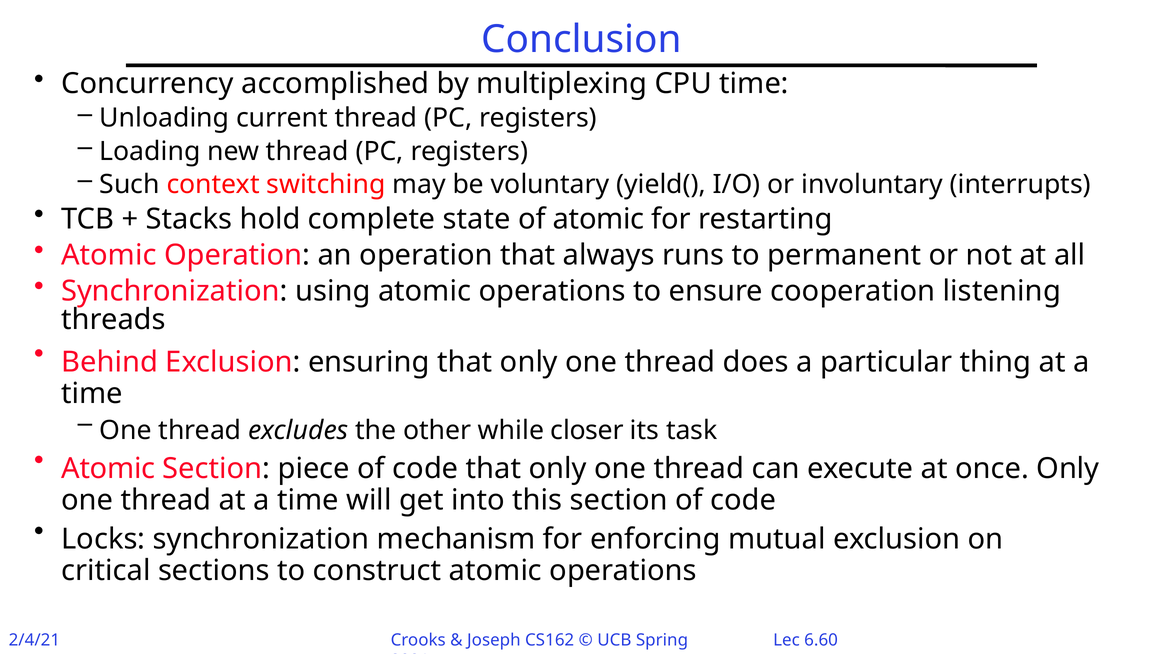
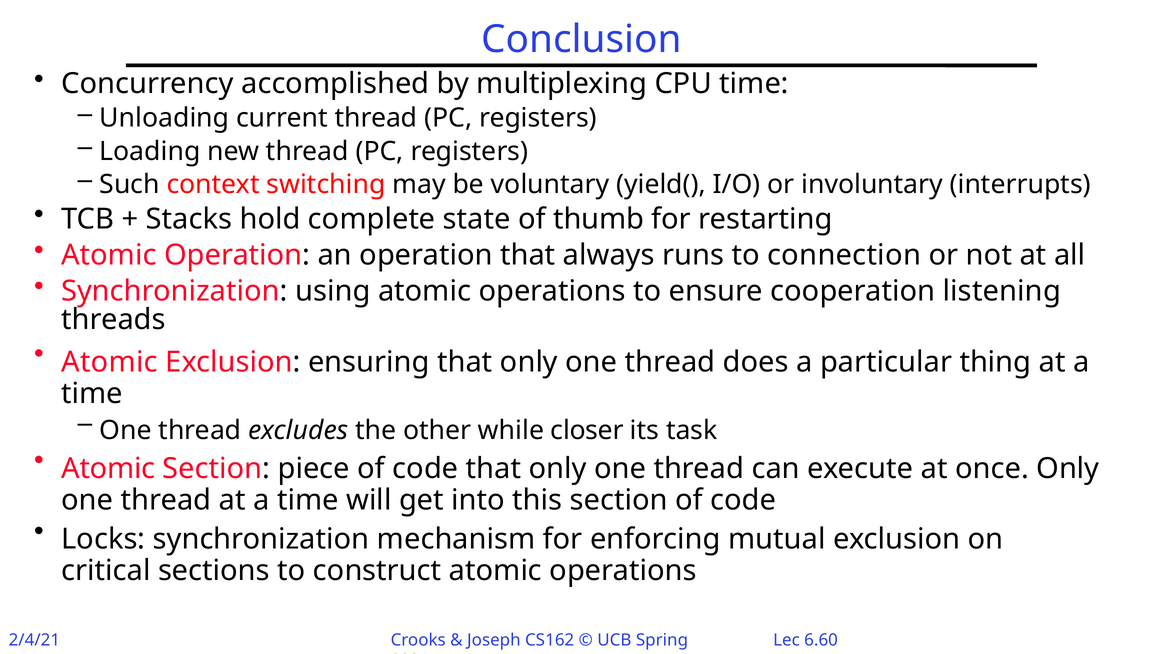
of atomic: atomic -> thumb (599, 219)
permanent: permanent -> connection (844, 255)
Behind: Behind -> Atomic (110, 362)
